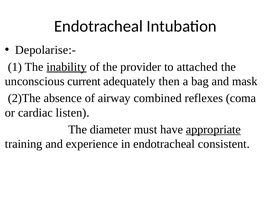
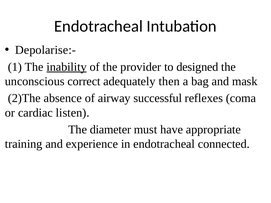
attached: attached -> designed (197, 67)
current: current -> correct (84, 81)
combined: combined -> successful (158, 98)
appropriate underline: present -> none (213, 130)
consistent: consistent -> connected (224, 144)
